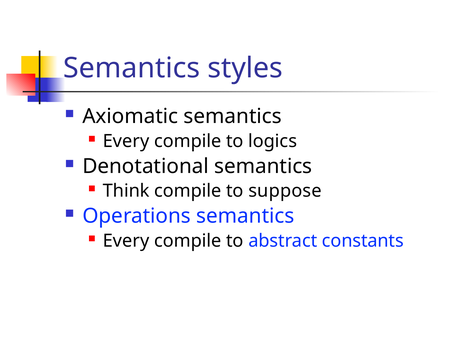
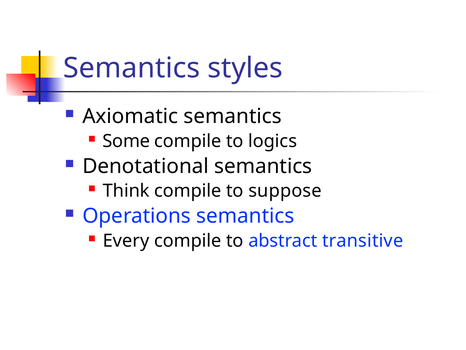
Every: Every -> Some (126, 141)
constants: constants -> transitive (363, 240)
